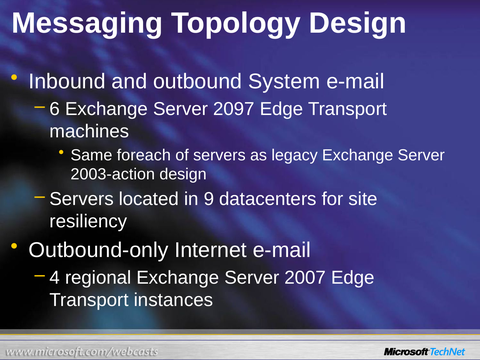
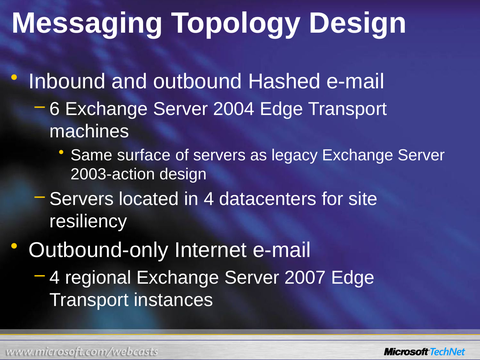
System: System -> Hashed (284, 81)
2097: 2097 -> 2004 (234, 109)
foreach: foreach -> surface (144, 155)
9: 9 -> 4 (209, 199)
